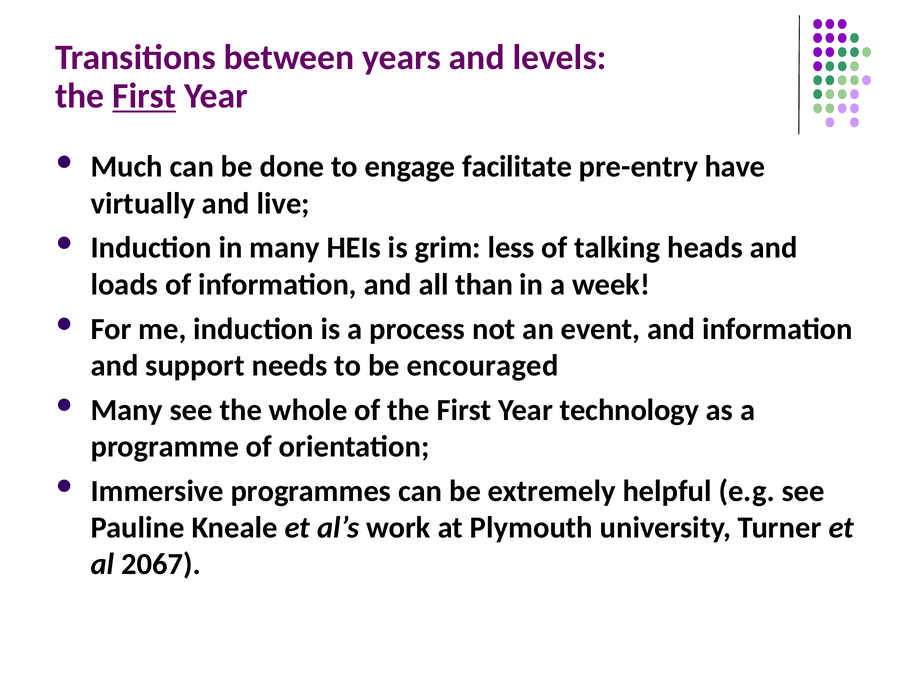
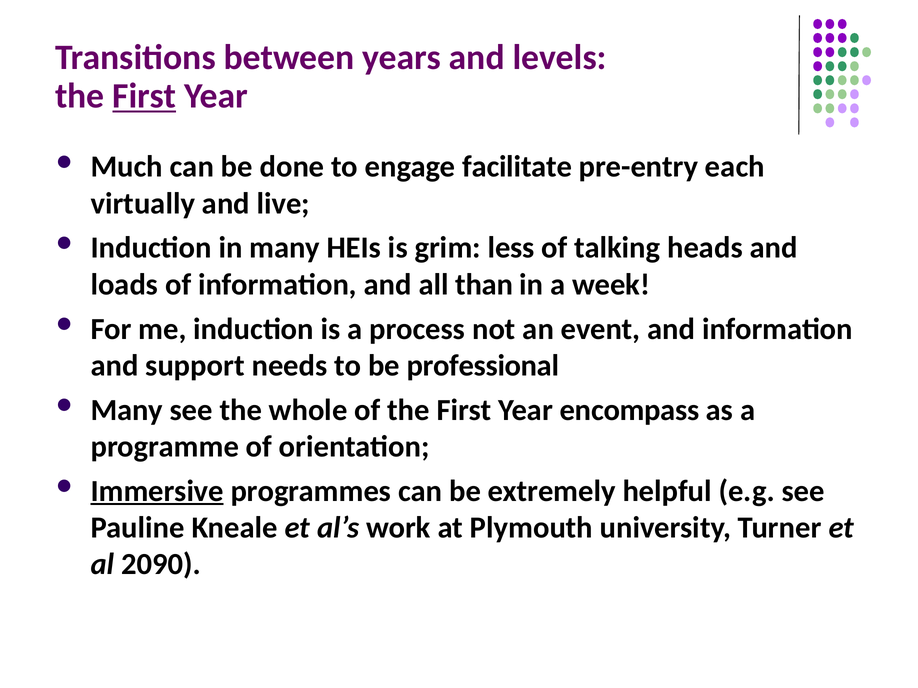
have: have -> each (735, 167)
encouraged: encouraged -> professional (483, 366)
technology: technology -> encompass (630, 410)
Immersive underline: none -> present (157, 491)
2067: 2067 -> 2090 (161, 565)
